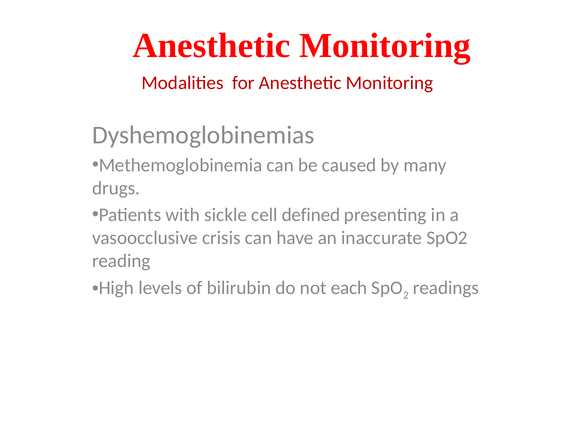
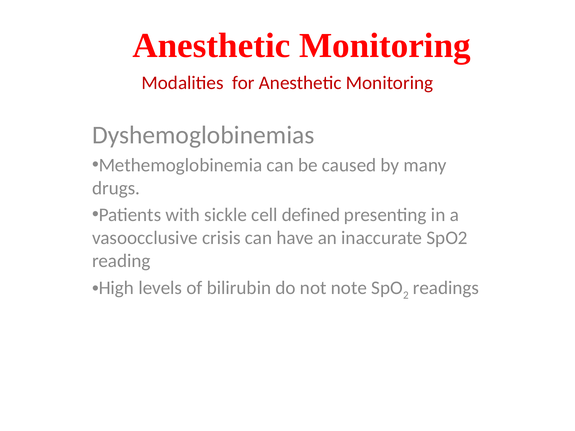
each: each -> note (349, 288)
